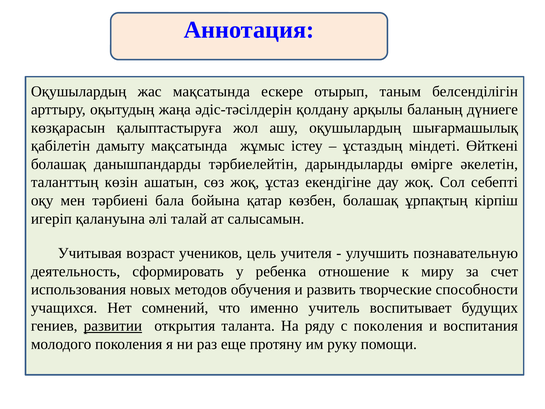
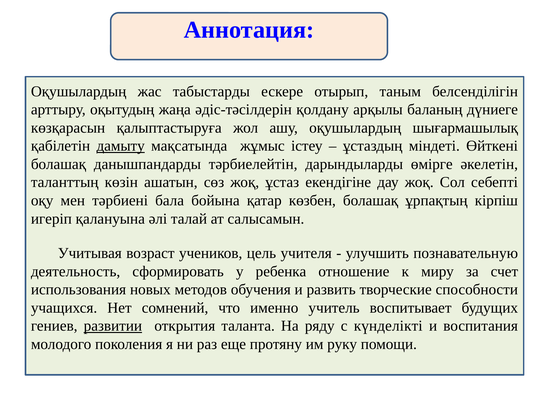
жас мақсатында: мақсатында -> табыстарды (211, 91)
дамыту underline: none -> present (121, 146)
с поколения: поколения -> күнделікті (388, 326)
